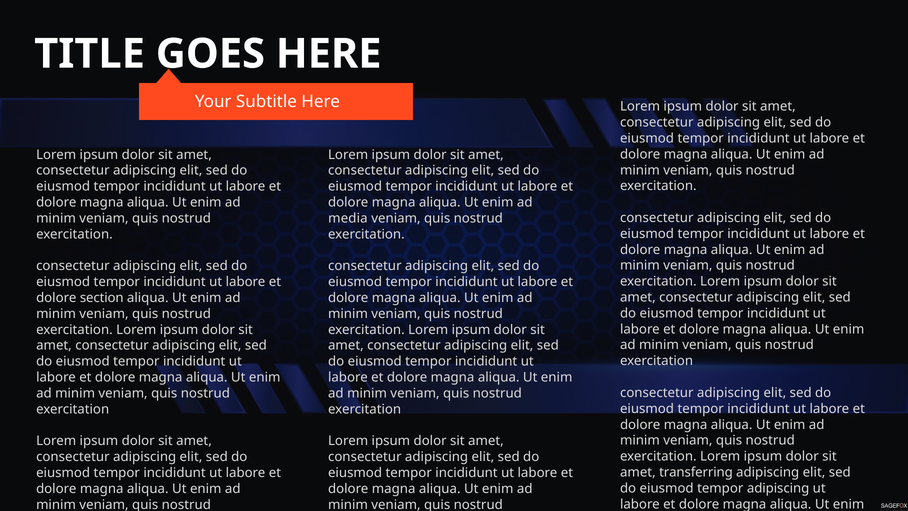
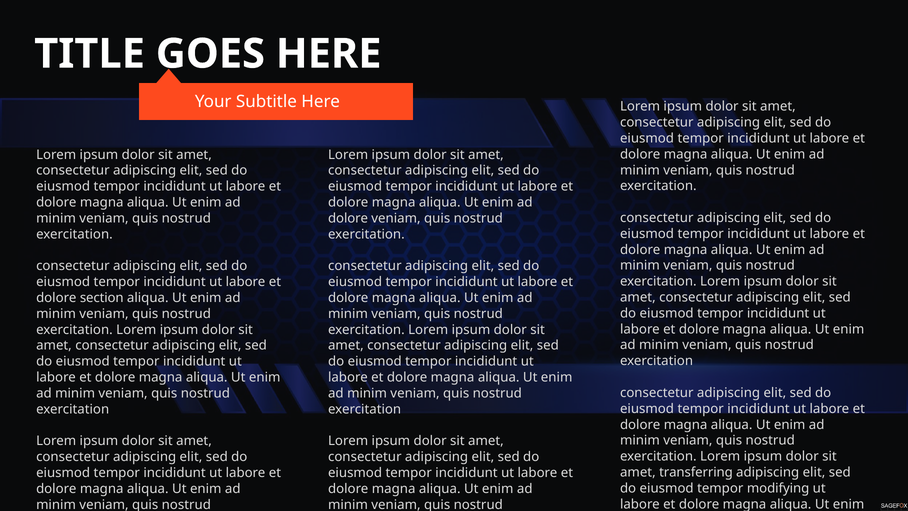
media: media -> dolore (348, 218)
tempor adipiscing: adipiscing -> modifying (778, 488)
